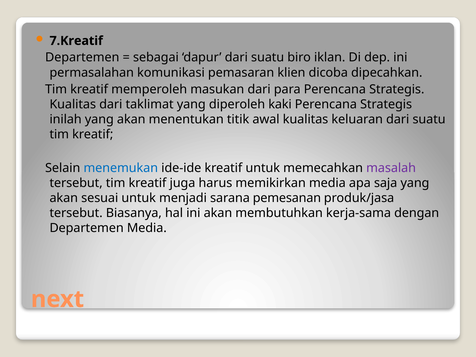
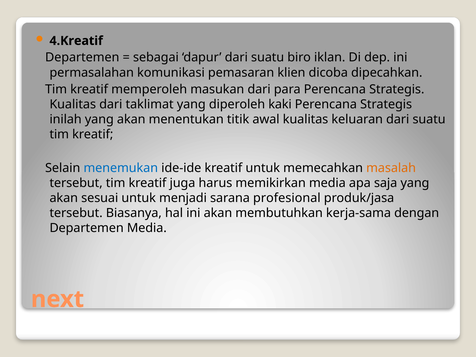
7.Kreatif: 7.Kreatif -> 4.Kreatif (76, 41)
masalah colour: purple -> orange (391, 168)
pemesanan: pemesanan -> profesional (287, 198)
